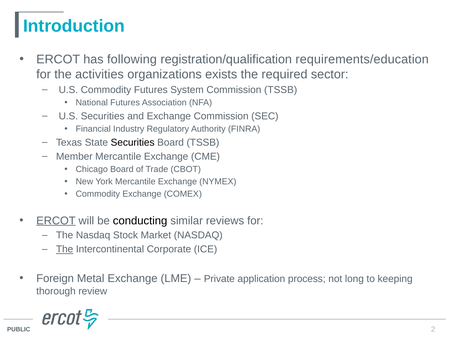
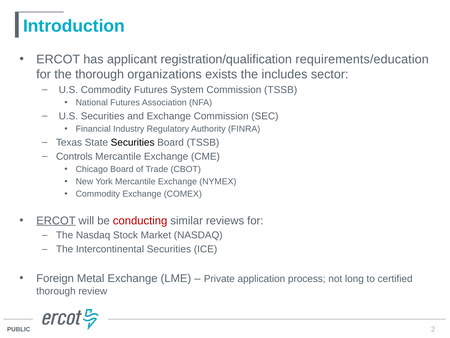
following: following -> applicant (132, 59)
the activities: activities -> thorough (100, 74)
required: required -> includes (285, 74)
Member: Member -> Controls (74, 156)
conducting colour: black -> red (140, 220)
The underline: present -> none (65, 249)
Intercontinental Corporate: Corporate -> Securities (169, 249)
keeping: keeping -> certified (395, 278)
